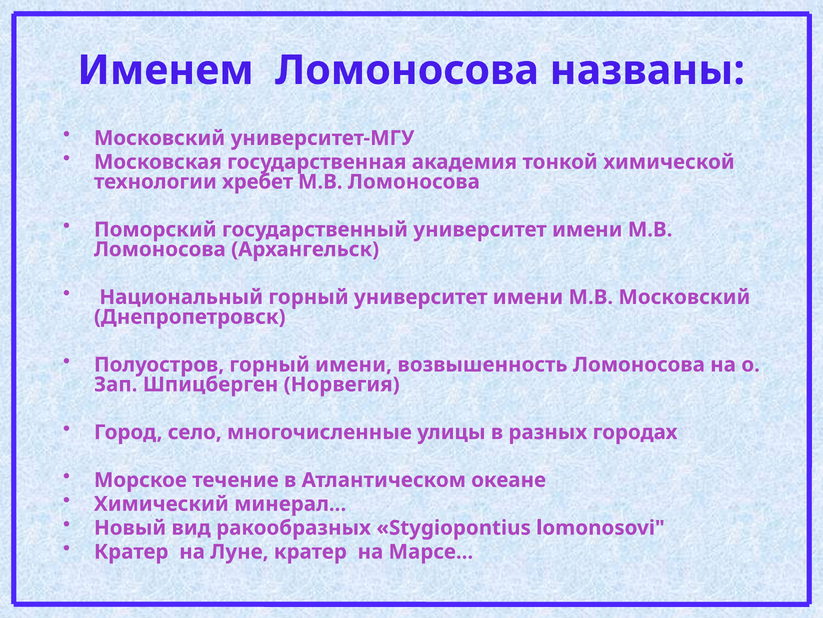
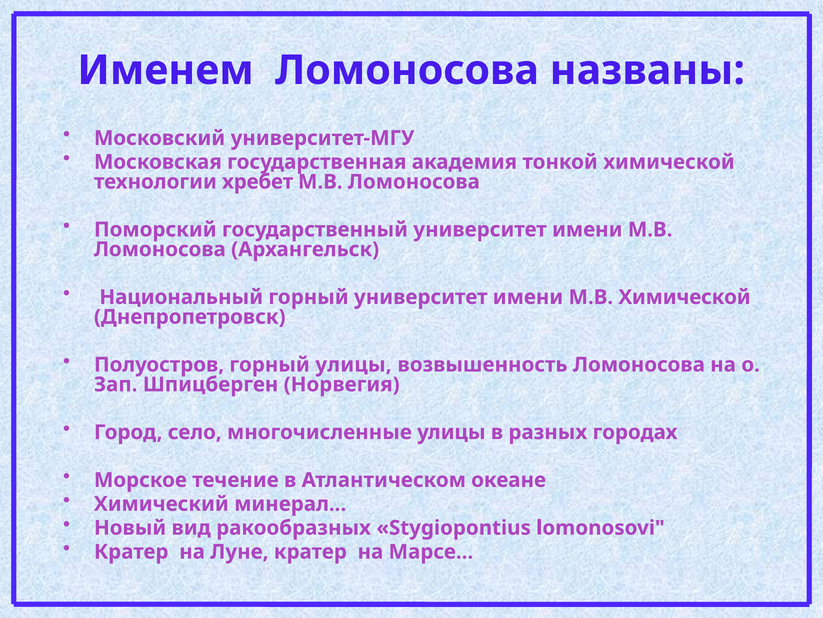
М.В Московский: Московский -> Химической (685, 297)
горный имени: имени -> улицы (353, 364)
